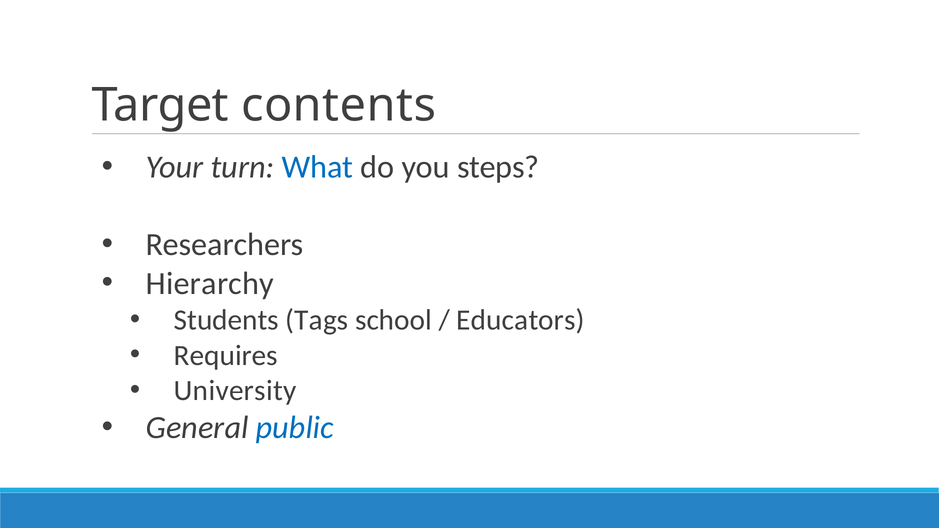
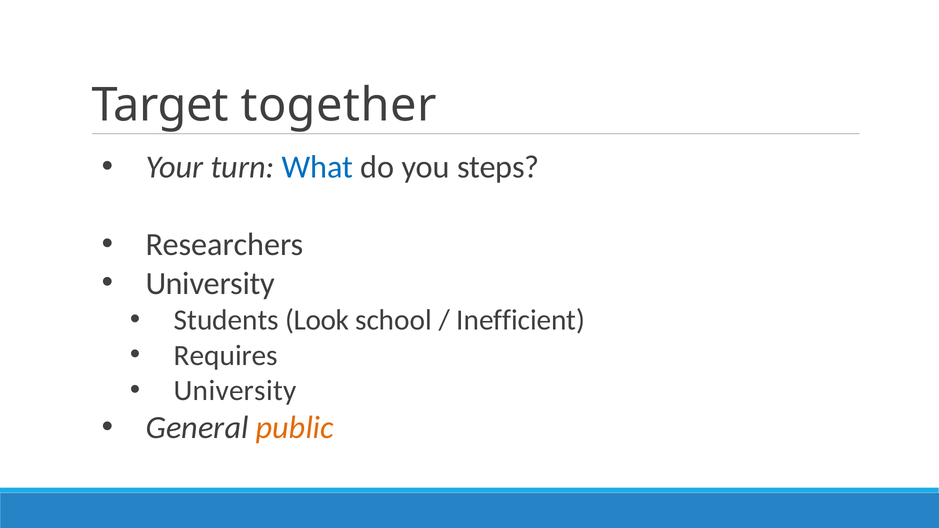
contents: contents -> together (339, 105)
Hierarchy: Hierarchy -> University (210, 283)
Tags: Tags -> Look (317, 320)
Educators: Educators -> Inefficient (521, 320)
public colour: blue -> orange (295, 428)
